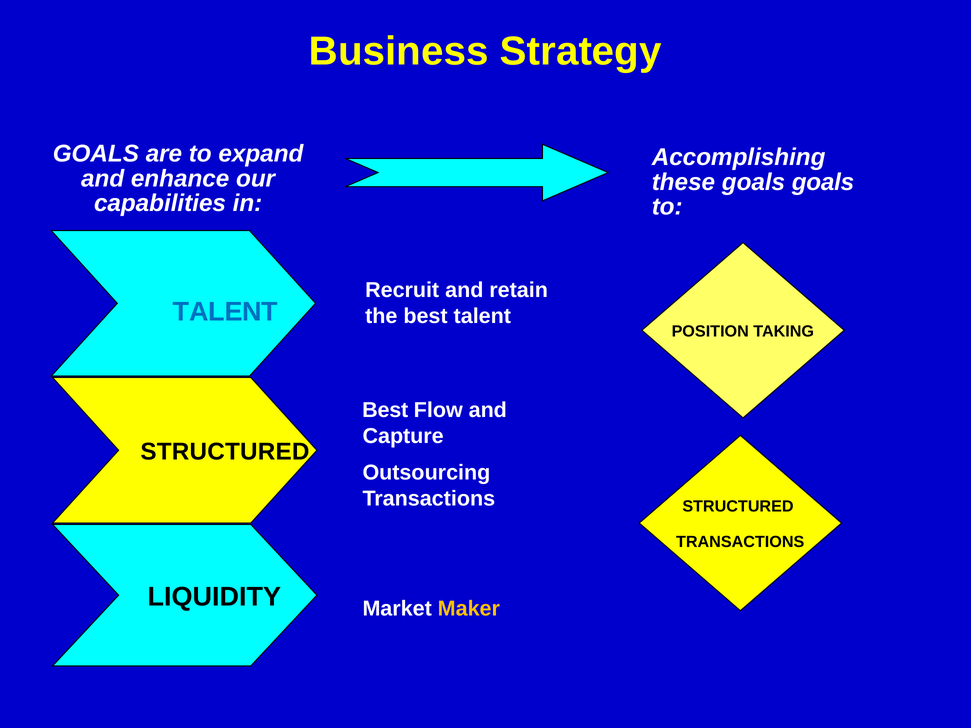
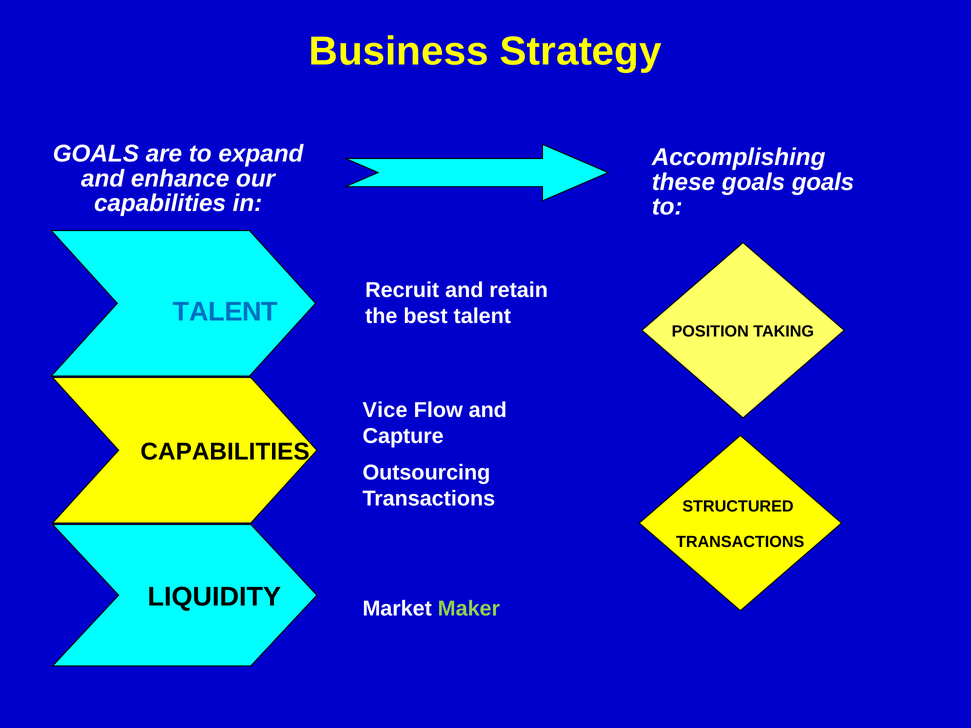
Best: Best -> Vice (385, 410)
STRUCTURED: STRUCTURED -> CAPABILITIES (225, 452)
Maker colour: yellow -> light green (469, 609)
